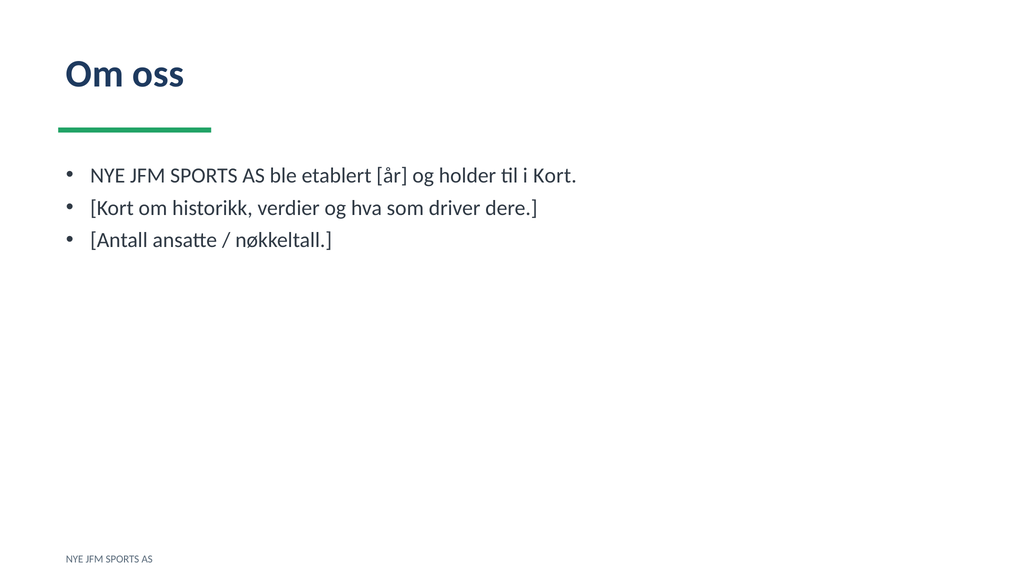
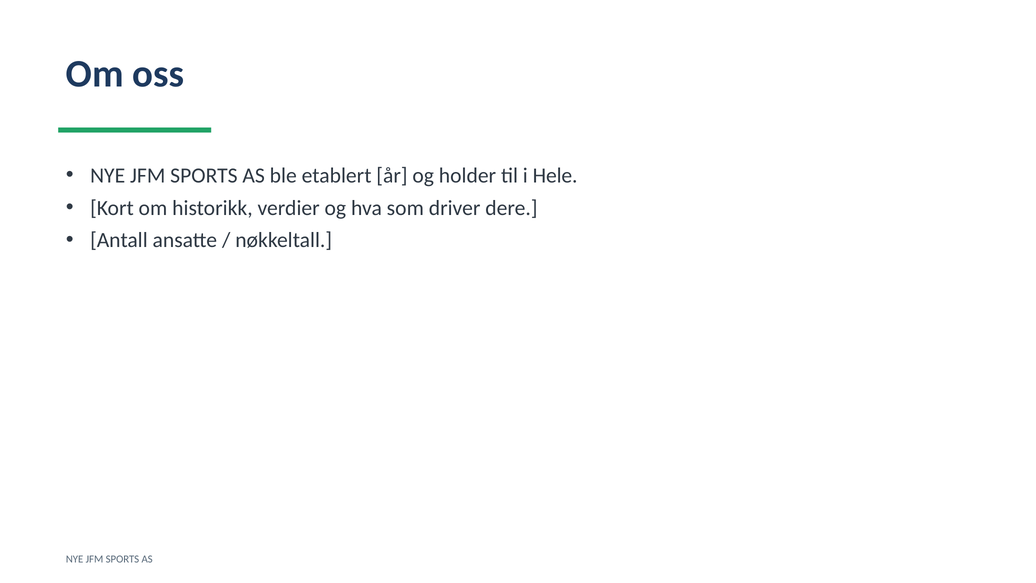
i Kort: Kort -> Hele (555, 175)
